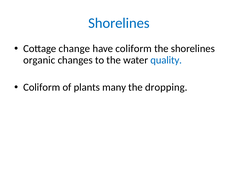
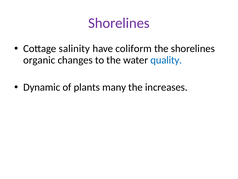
Shorelines colour: blue -> purple (119, 23)
change: change -> salinity (74, 48)
Coliform: Coliform -> Dynamic (42, 87)
dropping: dropping -> increases (166, 87)
